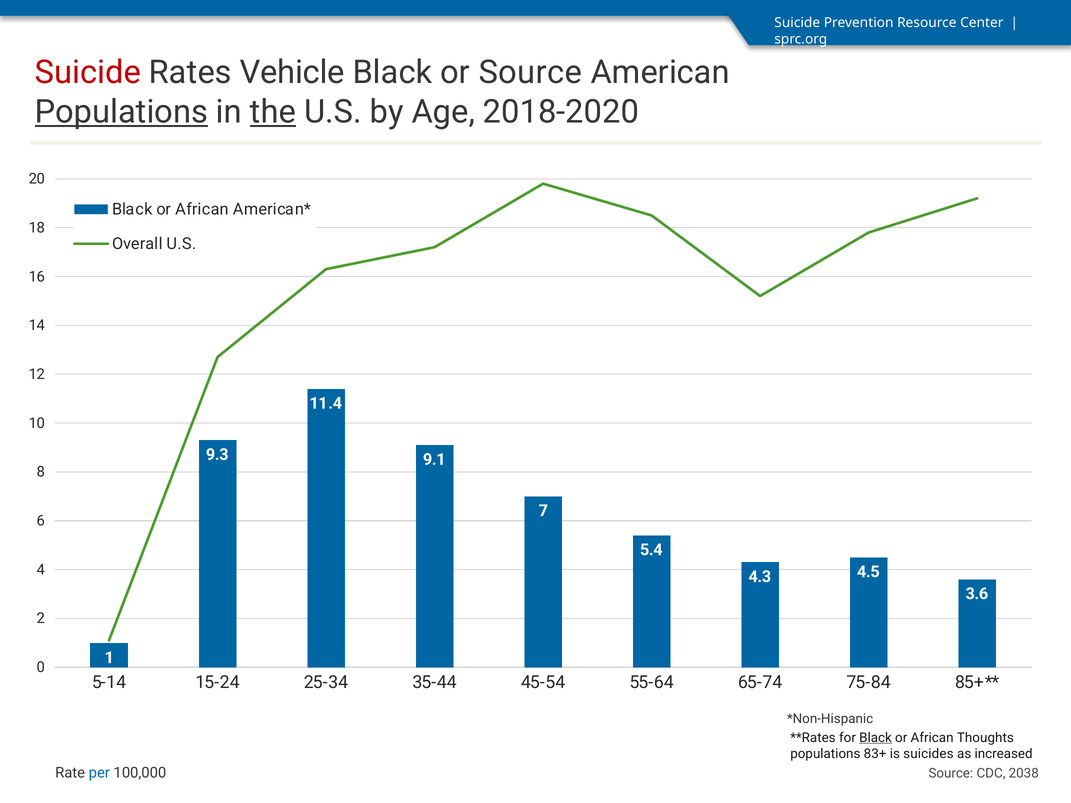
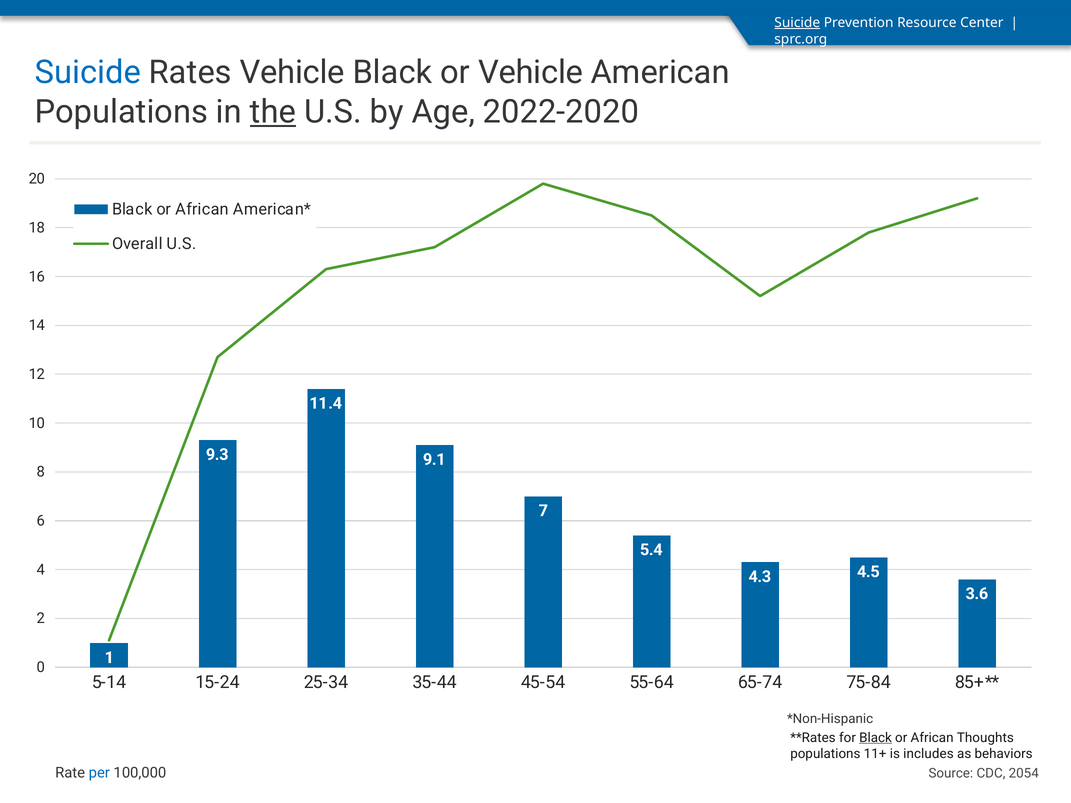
Suicide underline: none -> present (797, 23)
Suicide colour: red -> blue (88, 73)
or Source: Source -> Vehicle (531, 73)
Populations underline: present -> none (121, 112)
2018-2020: 2018-2020 -> 2022-2020 (561, 112)
83+: 83+ -> 11+ (875, 754)
suicides: suicides -> includes (928, 754)
increased: increased -> behaviors (1004, 754)
2038: 2038 -> 2054 (1024, 774)
